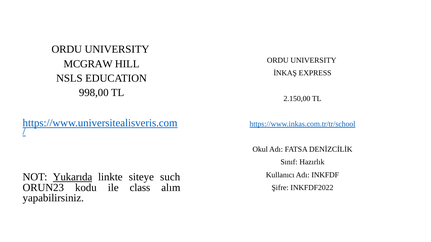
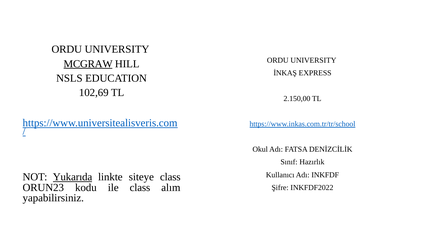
MCGRAW underline: none -> present (88, 64)
998,00: 998,00 -> 102,69 (94, 93)
siteye such: such -> class (170, 177)
